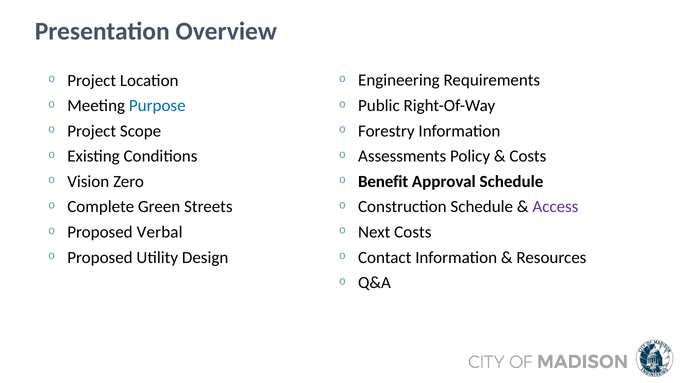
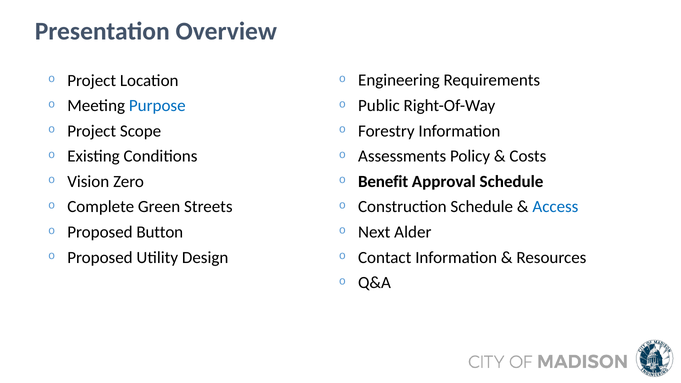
Access colour: purple -> blue (555, 207)
Verbal: Verbal -> Button (160, 232)
Next Costs: Costs -> Alder (413, 232)
